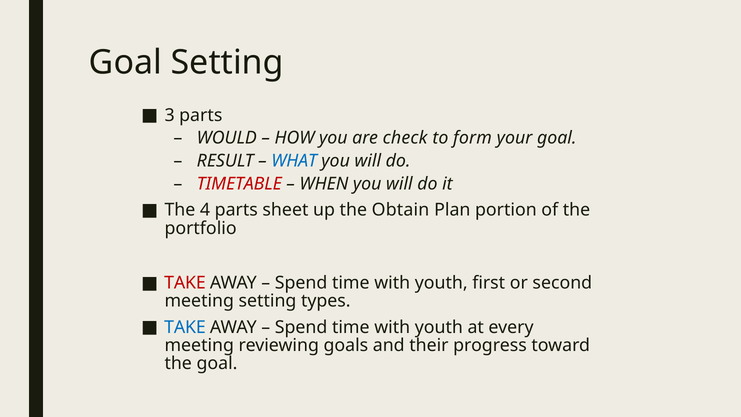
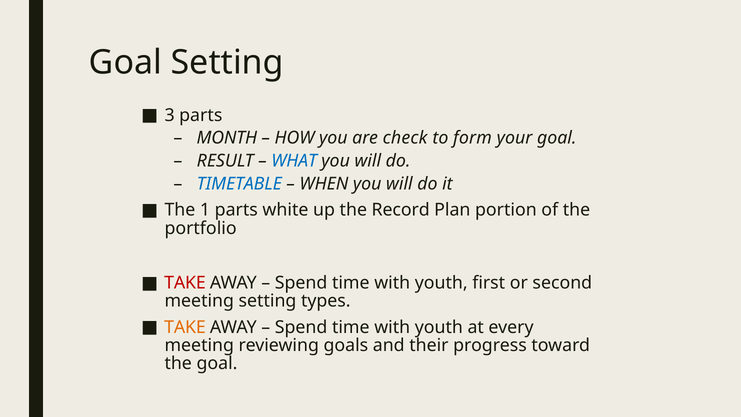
WOULD: WOULD -> MONTH (227, 138)
TIMETABLE colour: red -> blue (239, 184)
4: 4 -> 1 (205, 210)
sheet: sheet -> white (285, 210)
Obtain: Obtain -> Record (401, 210)
TAKE colour: blue -> orange (185, 327)
